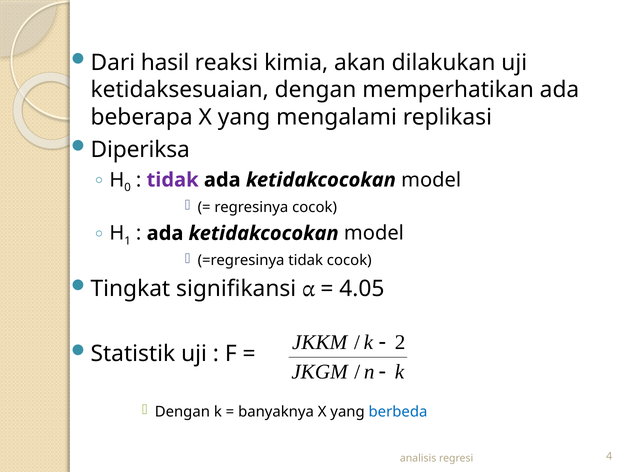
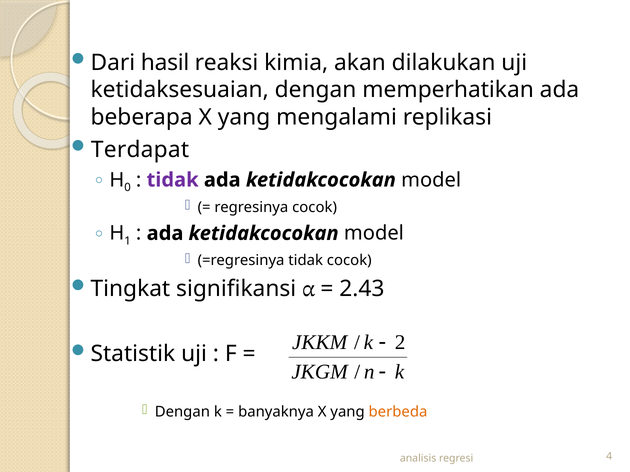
Diperiksa: Diperiksa -> Terdapat (140, 150)
4.05: 4.05 -> 2.43 (362, 289)
berbeda colour: blue -> orange (398, 412)
